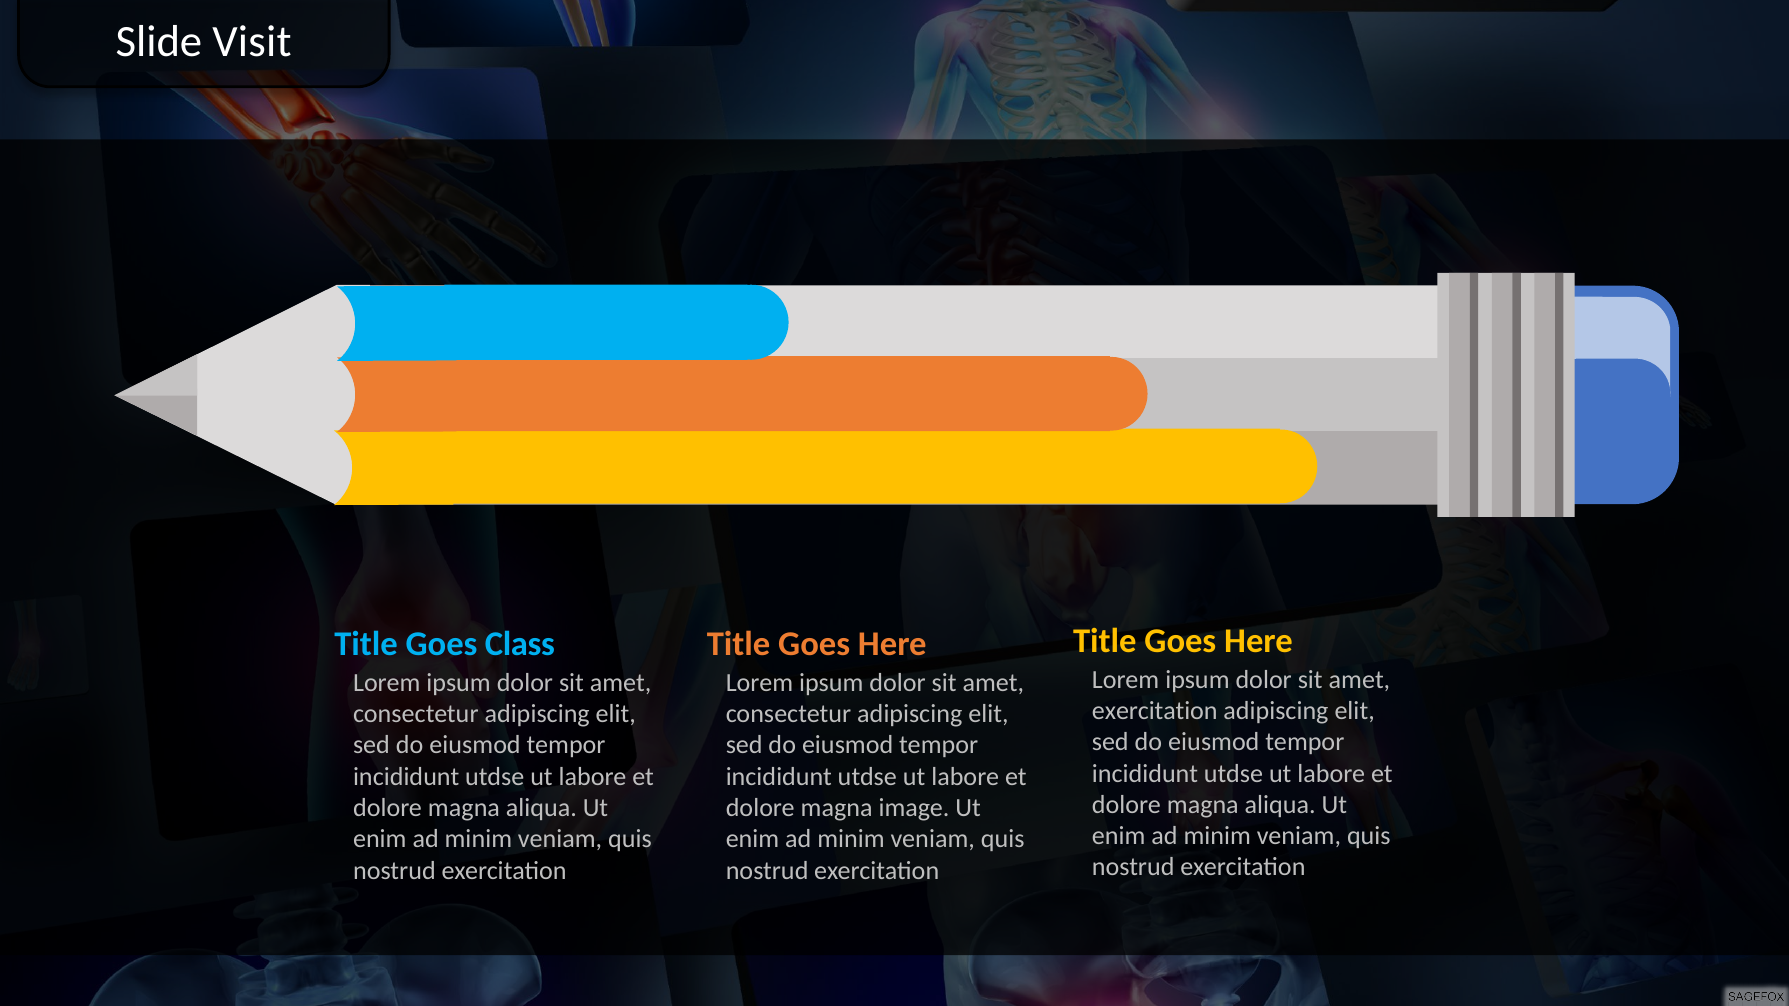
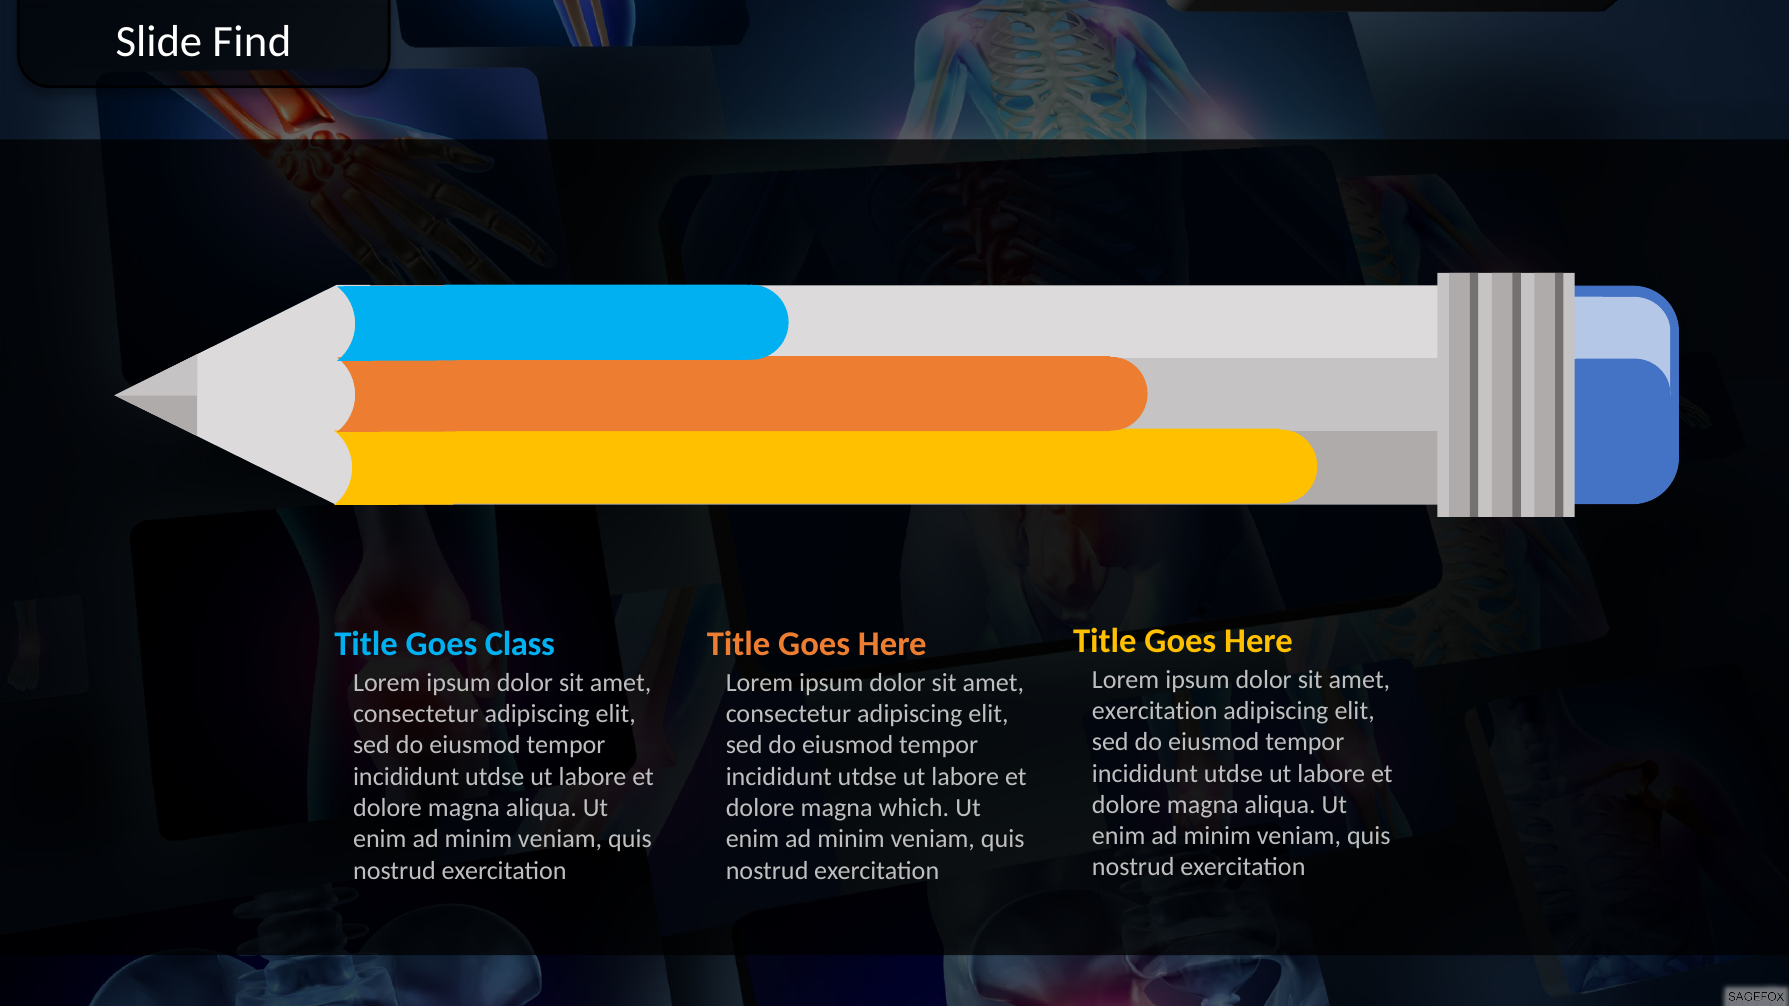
Visit: Visit -> Find (252, 42)
image: image -> which (914, 808)
